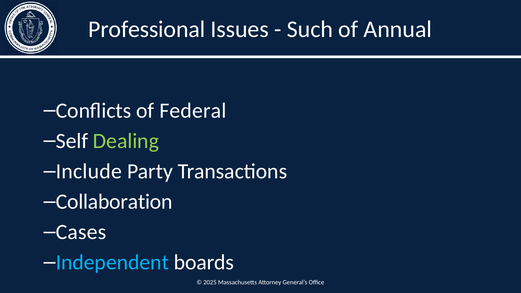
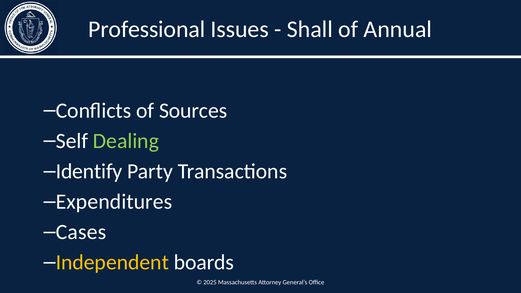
Such: Such -> Shall (310, 29)
Federal: Federal -> Sources (193, 111)
Include: Include -> Identify (89, 171)
Collaboration: Collaboration -> Expenditures (114, 202)
Independent colour: light blue -> yellow (112, 262)
